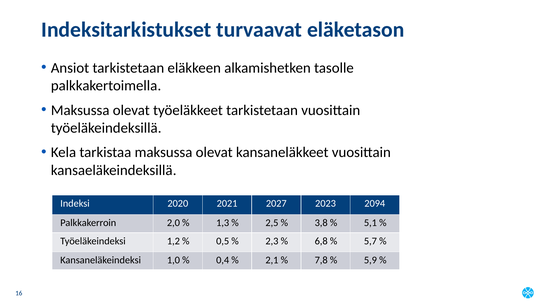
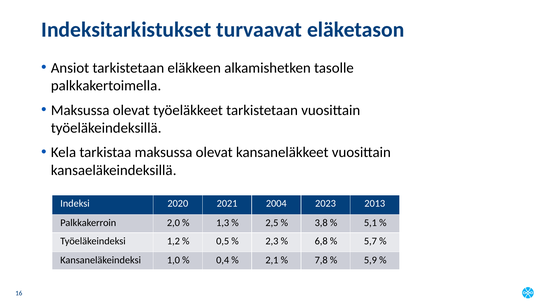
2027: 2027 -> 2004 (276, 204)
2094: 2094 -> 2013 (375, 204)
